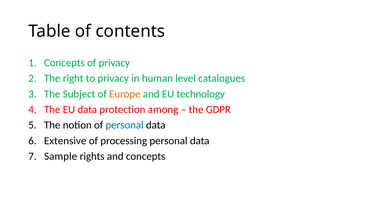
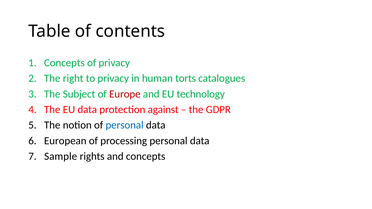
level: level -> torts (186, 78)
Europe colour: orange -> red (125, 94)
among: among -> against (163, 110)
Extensive: Extensive -> European (65, 141)
